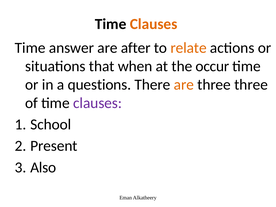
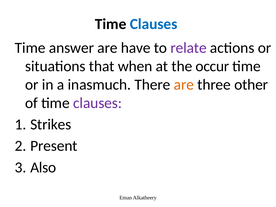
Clauses colour: orange -> blue (154, 24)
after: after -> have (136, 48)
relate colour: orange -> purple (189, 48)
questions: questions -> inasmuch (99, 85)
three three: three -> other (251, 85)
School: School -> Strikes (51, 124)
